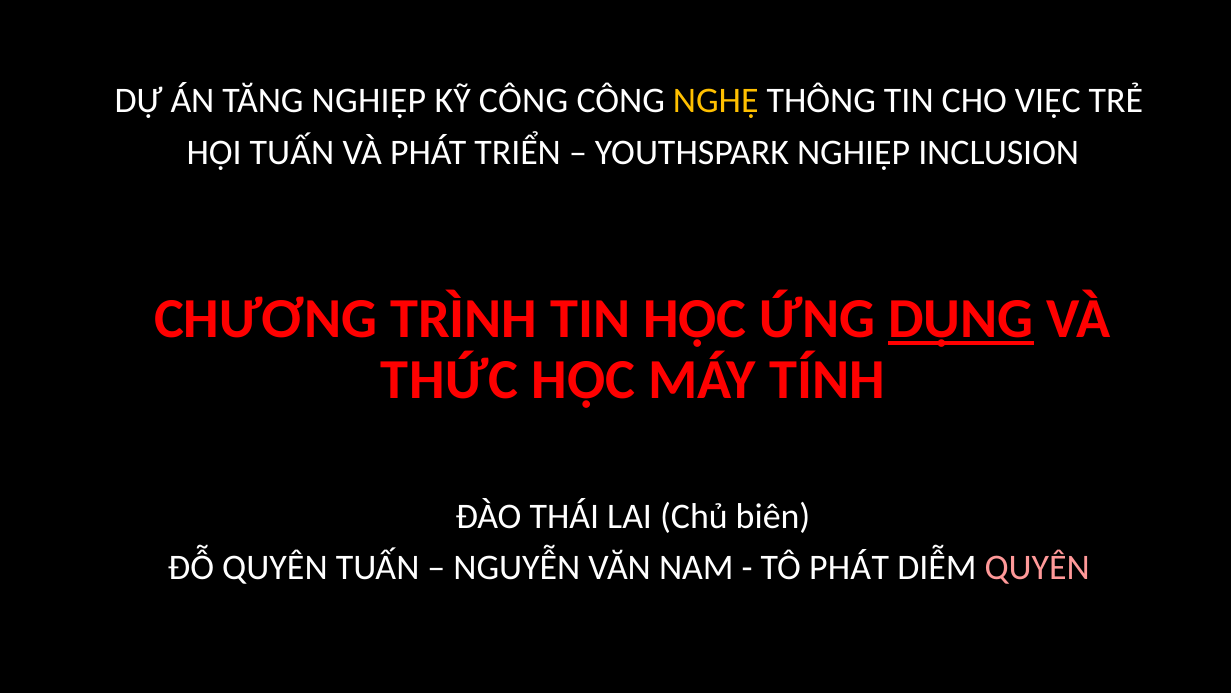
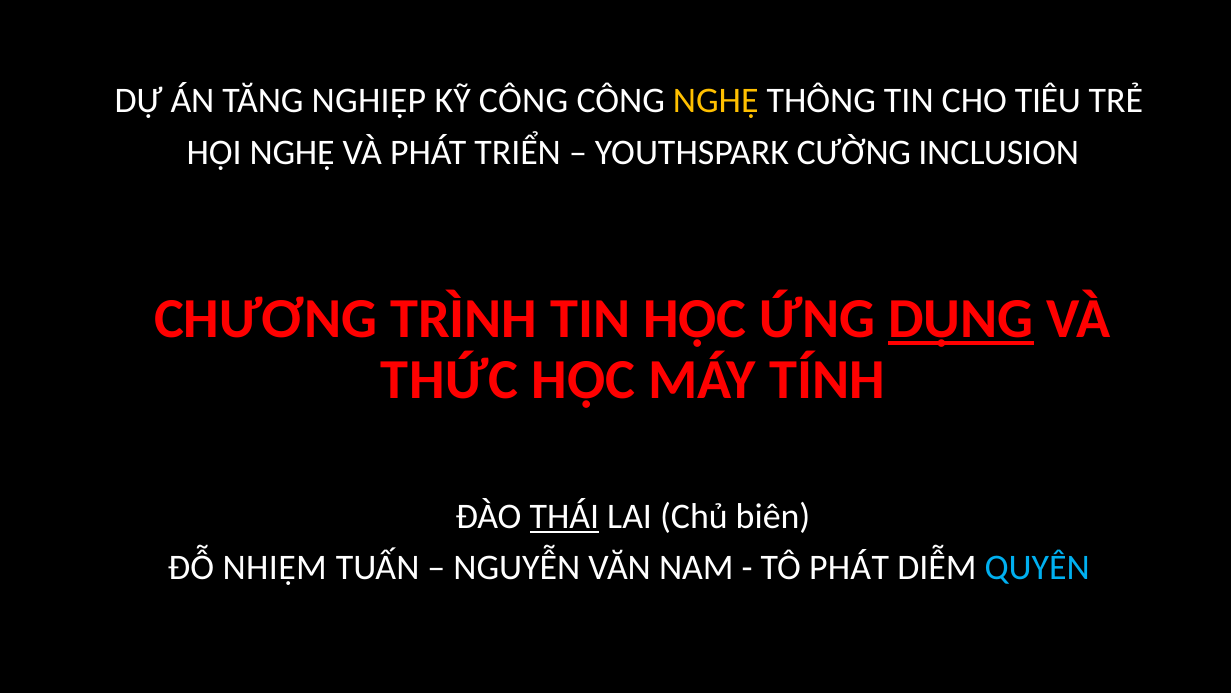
VIỆC: VIỆC -> TIÊU (1048, 101)
HỘI TUẤN: TUẤN -> NGHỆ (292, 153)
YOUTHSPARK NGHIỆP: NGHIỆP -> CƯỜNG (854, 153)
THÁI underline: none -> present (564, 516)
ĐỖ QUYÊN: QUYÊN -> NHIỆM (275, 567)
QUYÊN colour: pink -> light blue (1037, 567)
